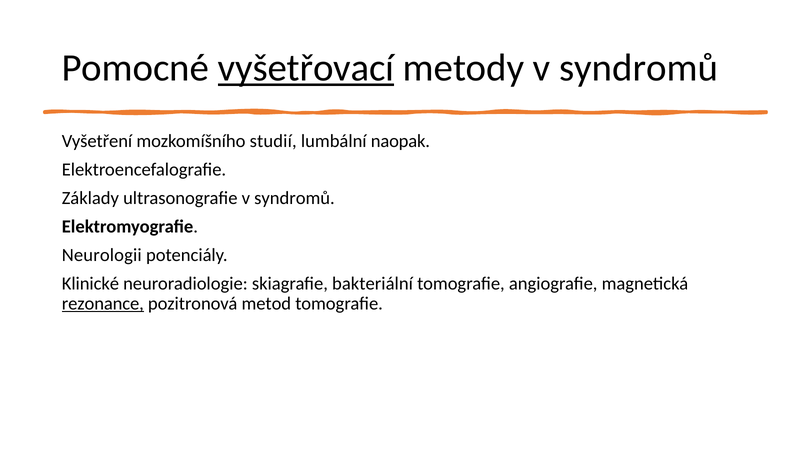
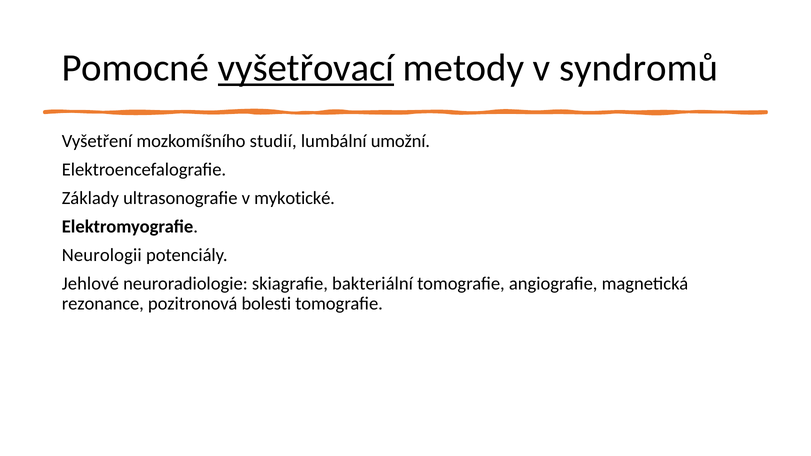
naopak: naopak -> umožní (400, 141)
ultrasonografie v syndromů: syndromů -> mykotické (295, 198)
Klinické: Klinické -> Jehlové (90, 284)
rezonance underline: present -> none (103, 304)
metod: metod -> bolesti (266, 304)
